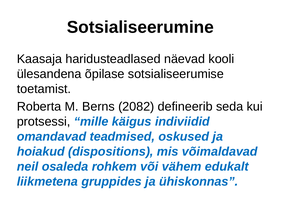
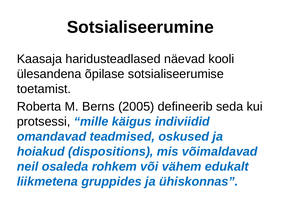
2082: 2082 -> 2005 (136, 106)
